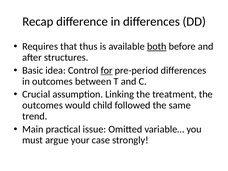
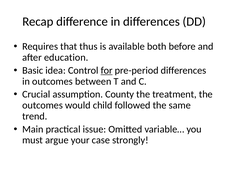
both underline: present -> none (157, 46)
structures: structures -> education (66, 57)
Linking: Linking -> County (120, 94)
